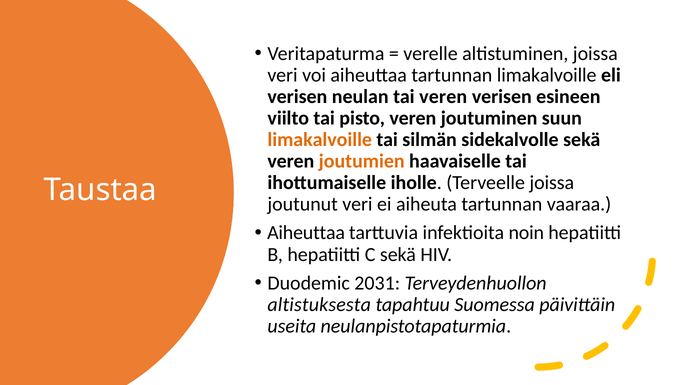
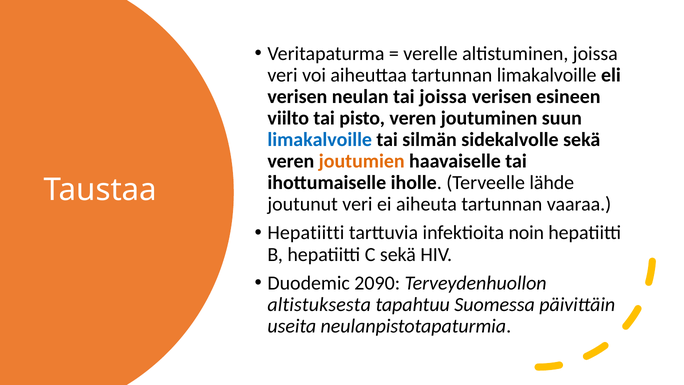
tai veren: veren -> joissa (443, 97)
limakalvoille colour: orange -> blue (320, 140)
Terveelle joissa: joissa -> lähde (552, 183)
Aiheuttaa: Aiheuttaa -> Hepatiitti (306, 233)
2031: 2031 -> 2090 (377, 283)
